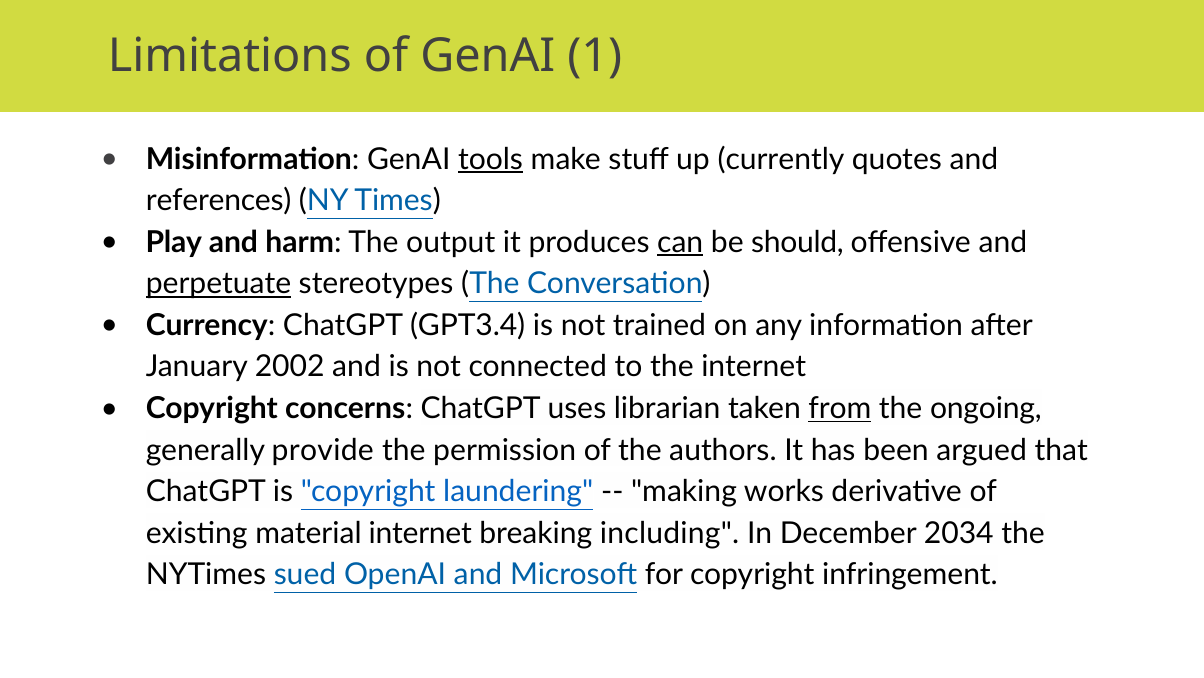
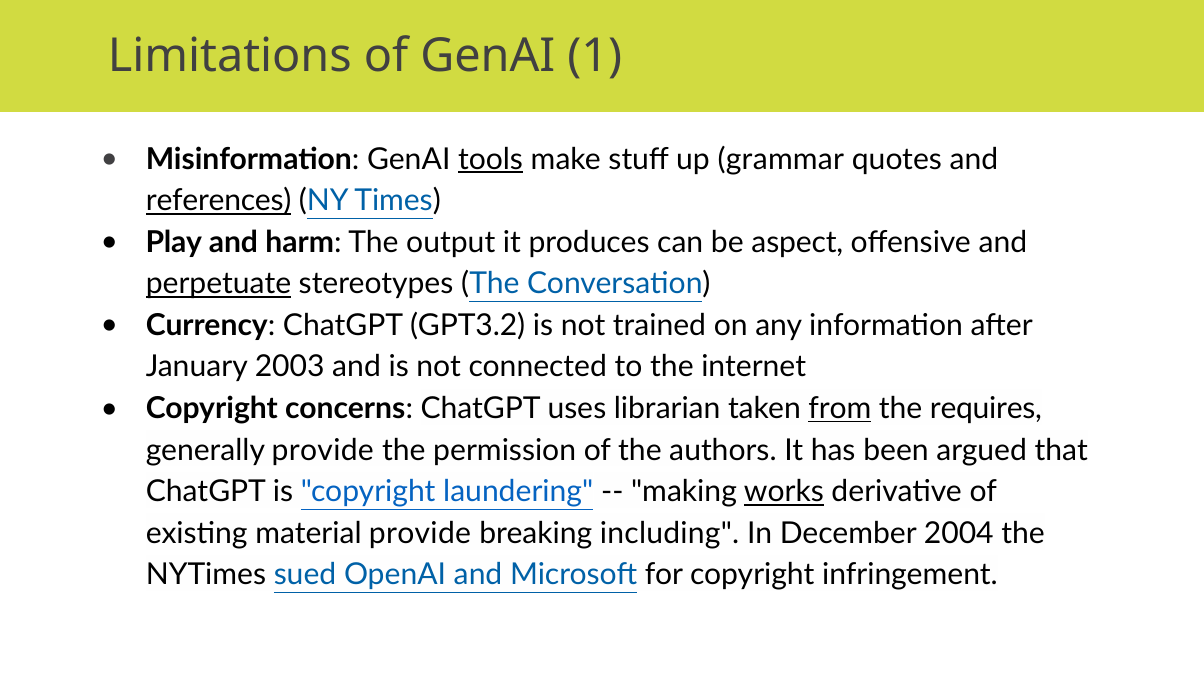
currently: currently -> grammar (781, 159)
references underline: none -> present (219, 200)
can underline: present -> none (680, 242)
should: should -> aspect (797, 242)
GPT3.4: GPT3.4 -> GPT3.2 (468, 325)
2002: 2002 -> 2003 (290, 367)
ongoing: ongoing -> requires (986, 408)
works underline: none -> present (784, 491)
material internet: internet -> provide (420, 533)
2034: 2034 -> 2004 (959, 533)
